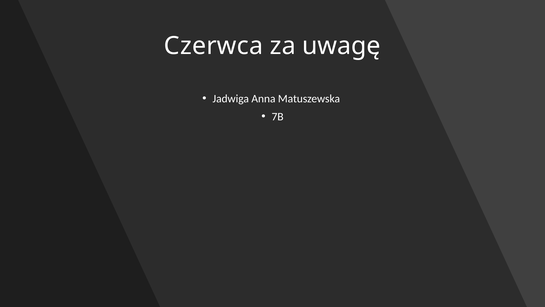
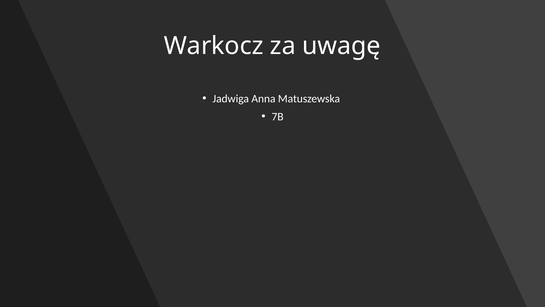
Czerwca: Czerwca -> Warkocz (214, 46)
